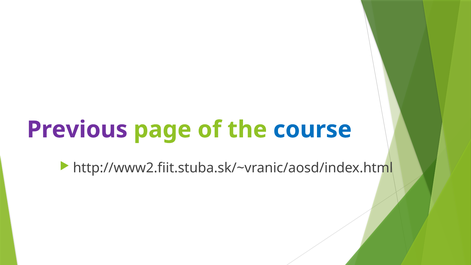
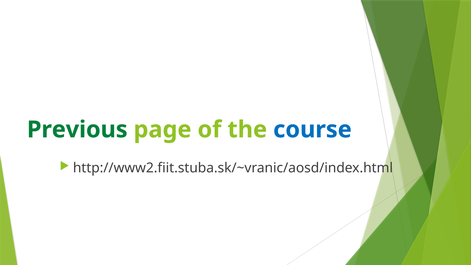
Previous colour: purple -> green (77, 130)
